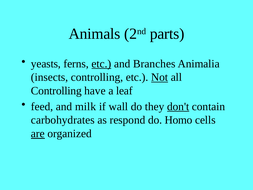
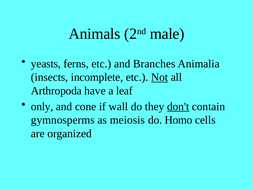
parts: parts -> male (167, 34)
etc underline: present -> none (101, 64)
insects controlling: controlling -> incomplete (97, 77)
Controlling: Controlling -> Arthropoda (56, 91)
feed: feed -> only (42, 106)
milk: milk -> cone (86, 106)
carbohydrates: carbohydrates -> gymnosperms (63, 120)
respond: respond -> meiosis (127, 120)
are underline: present -> none (38, 133)
